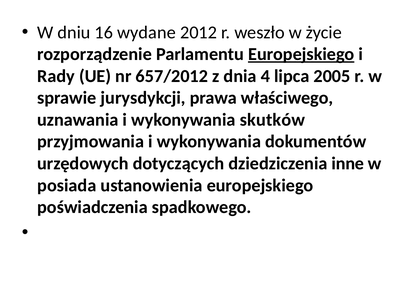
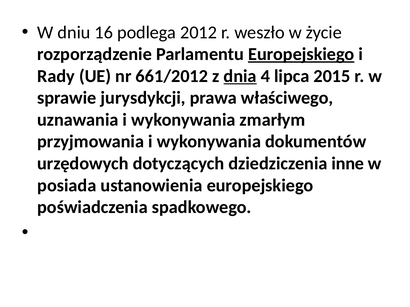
wydane: wydane -> podlega (147, 32)
657/2012: 657/2012 -> 661/2012 (172, 76)
dnia underline: none -> present (240, 76)
2005: 2005 -> 2015 (332, 76)
skutków: skutków -> zmarłym (273, 120)
